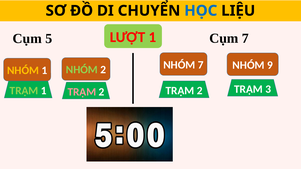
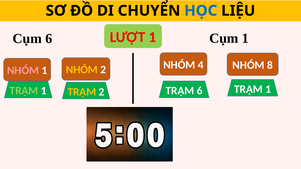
Cụm 5: 5 -> 6 (49, 39)
Cụm 7: 7 -> 1 (245, 39)
NHÓM 7: 7 -> 4 (201, 65)
9: 9 -> 8 (270, 65)
NHÓM colour: light green -> yellow (82, 70)
NHÓM colour: yellow -> pink (23, 70)
3: 3 -> 1 (268, 89)
2: 2 -> 6 (200, 91)
TRẠM colour: pink -> yellow (82, 92)
